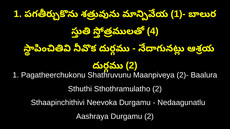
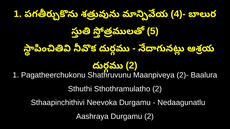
1)-: 1)- -> 4)- (178, 14)
4: 4 -> 5 (153, 31)
